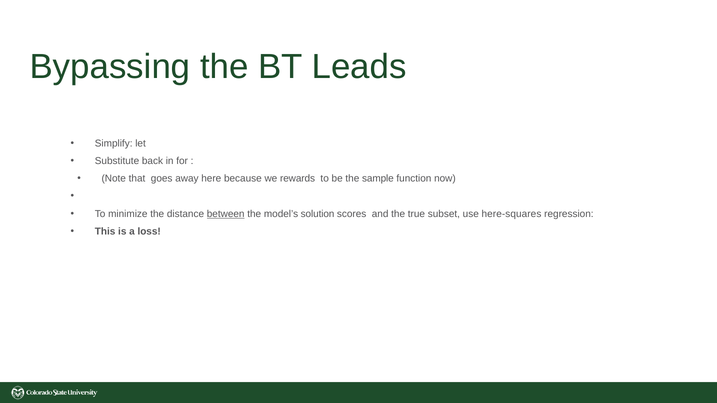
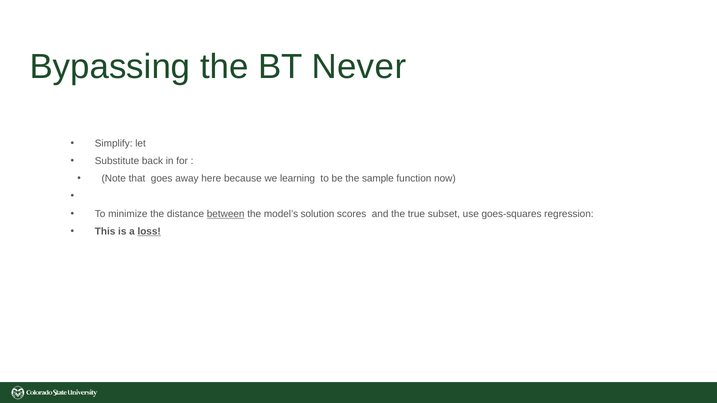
Leads: Leads -> Never (359, 67)
rewards: rewards -> learning (298, 179)
here-squares: here-squares -> goes-squares (512, 214)
loss underline: none -> present (149, 232)
